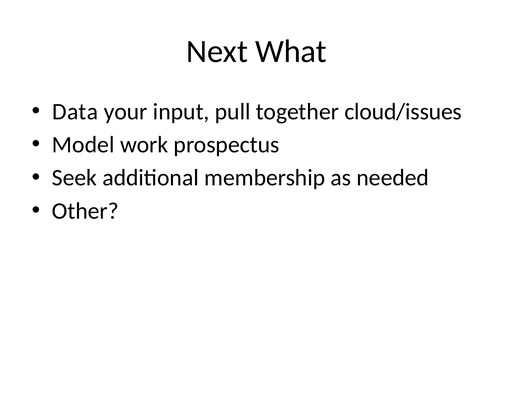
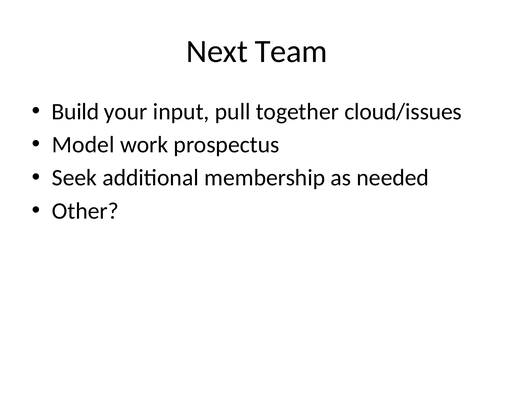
What: What -> Team (291, 51)
Data: Data -> Build (75, 112)
